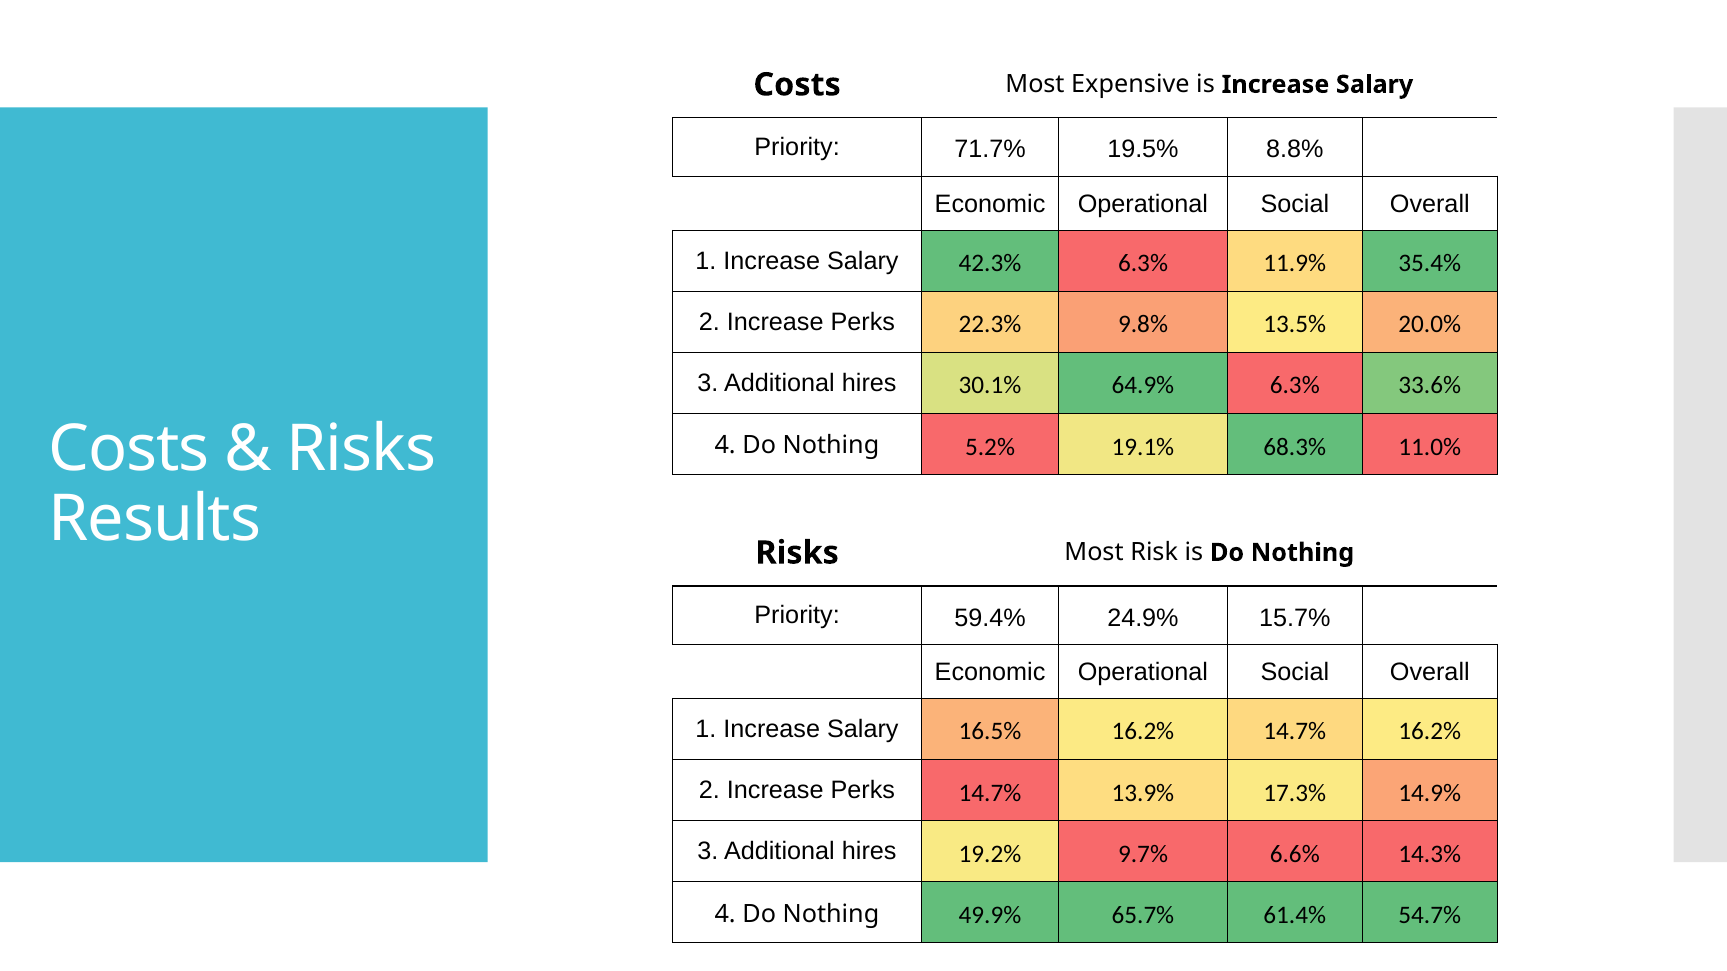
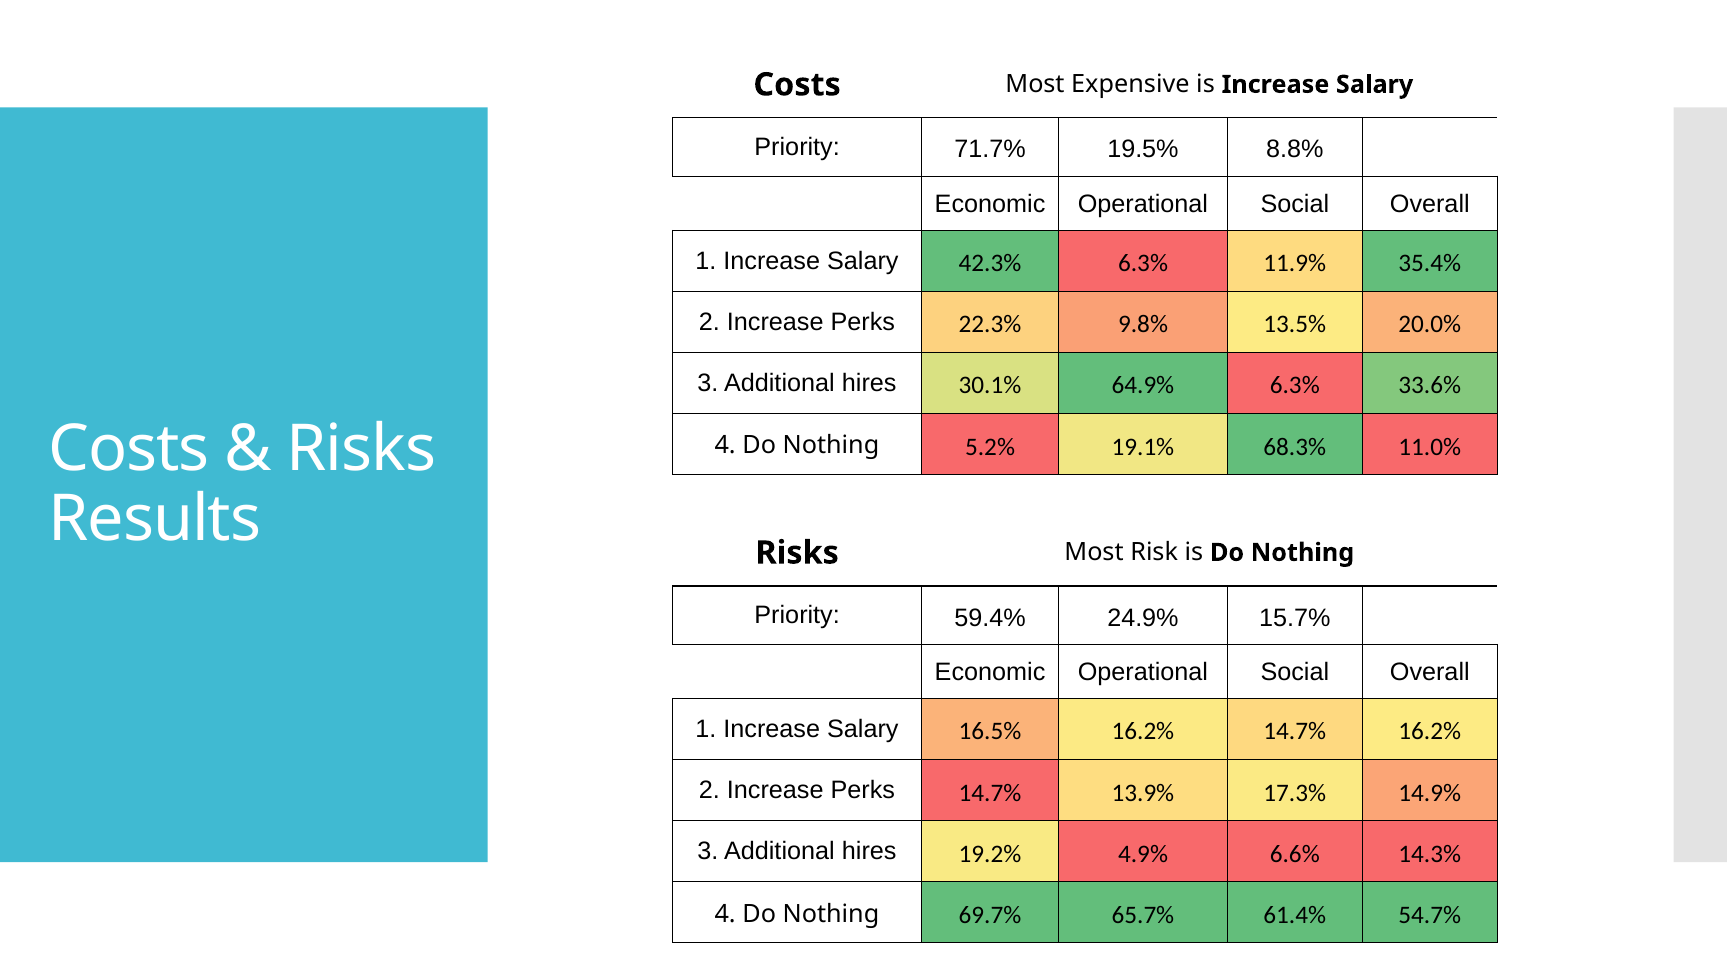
9.7%: 9.7% -> 4.9% (1143, 854)
49.9%: 49.9% -> 69.7% (990, 915)
